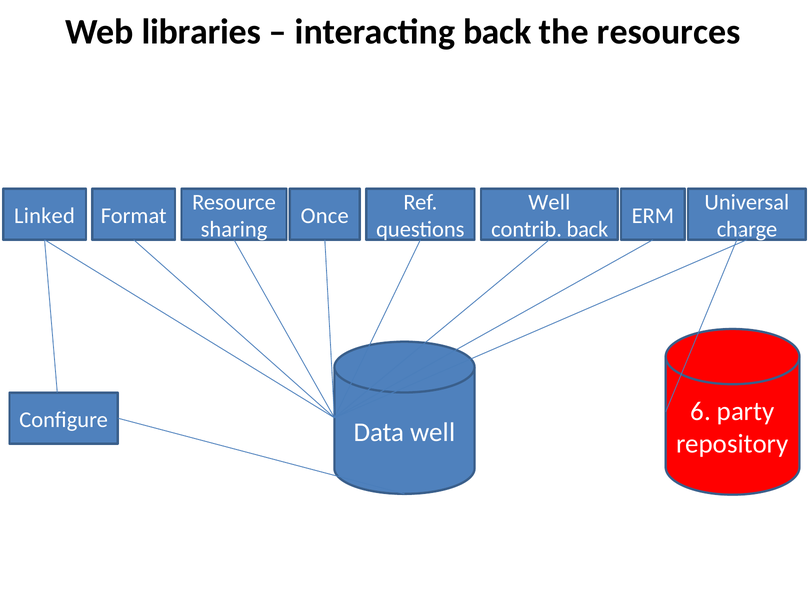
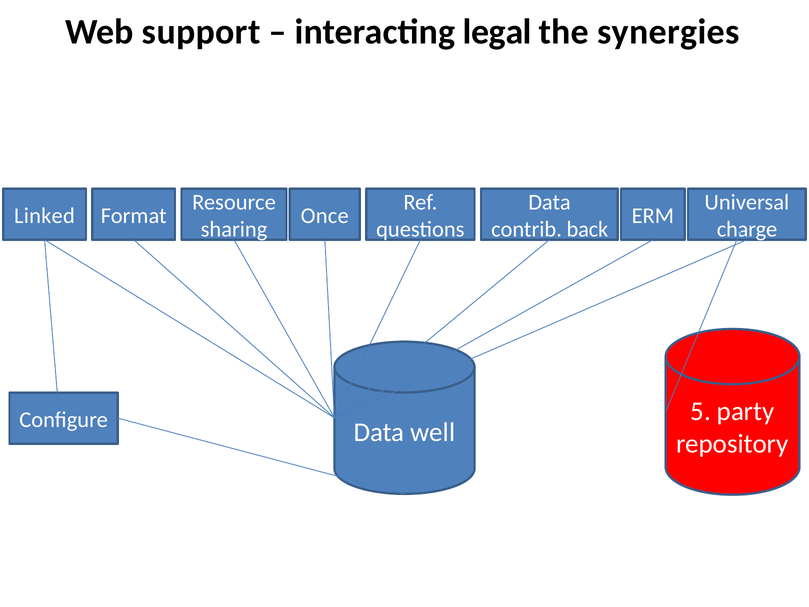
libraries: libraries -> support (201, 32)
interacting back: back -> legal (497, 32)
resources: resources -> synergies (668, 32)
Well: Well -> Data (549, 202)
6: 6 -> 5 (701, 411)
